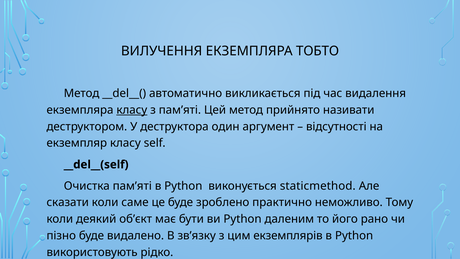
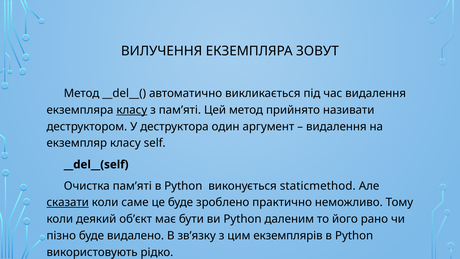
ТОБТО: ТОБТО -> ЗОВУТ (317, 51)
відсутності: відсутності -> видалення (336, 127)
сказати underline: none -> present (68, 202)
